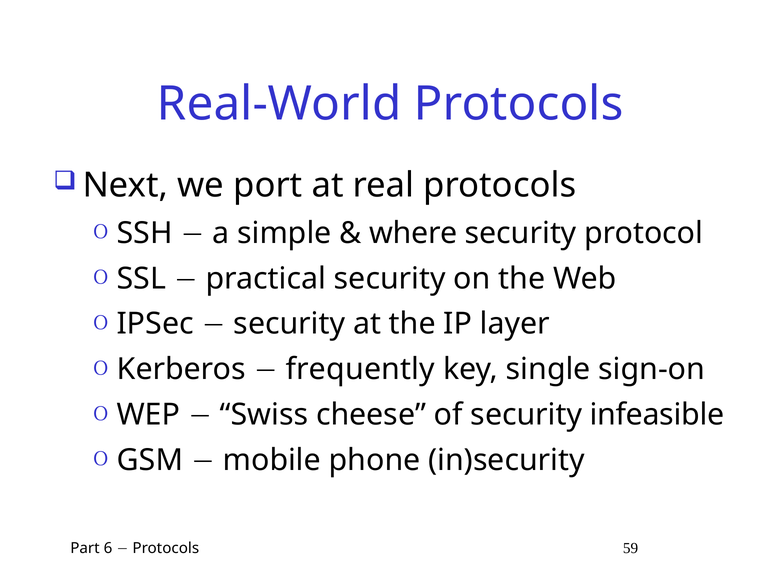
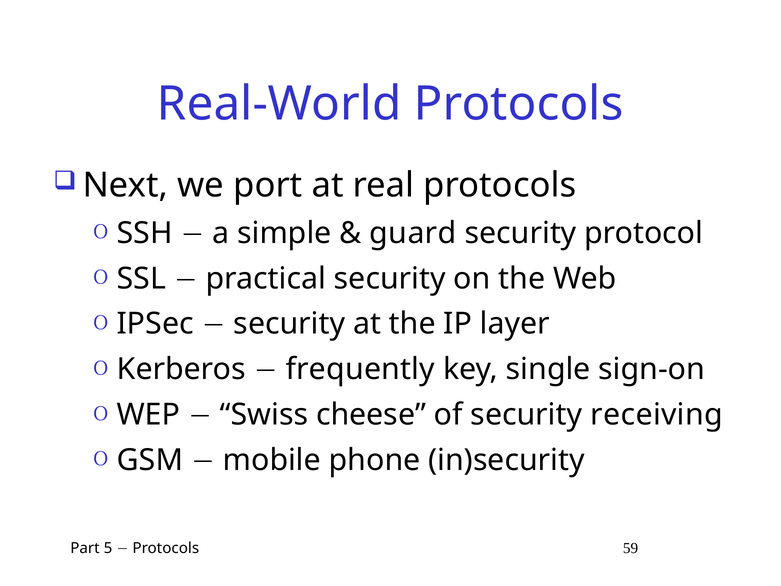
where: where -> guard (413, 233)
infeasible: infeasible -> receiving (657, 415)
6: 6 -> 5 (108, 548)
